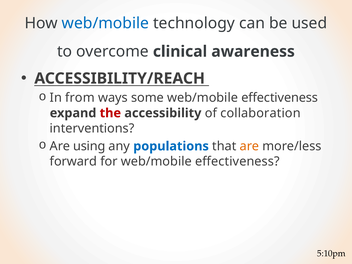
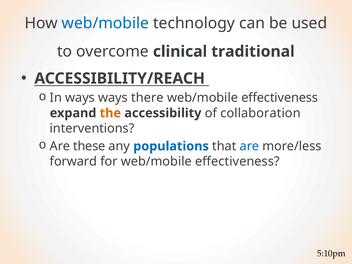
awareness: awareness -> traditional (253, 52)
In from: from -> ways (80, 98)
some: some -> there (147, 98)
the colour: red -> orange (110, 113)
using: using -> these (89, 146)
are colour: orange -> blue (249, 146)
